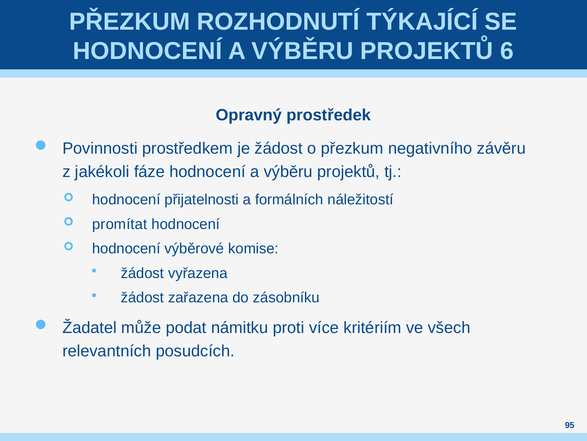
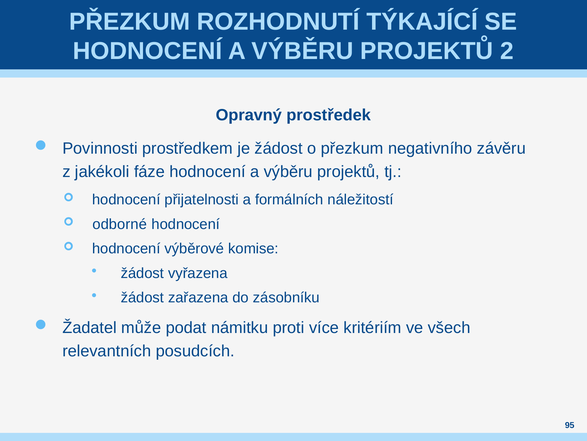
6: 6 -> 2 (507, 51)
promítat: promítat -> odborné (120, 224)
